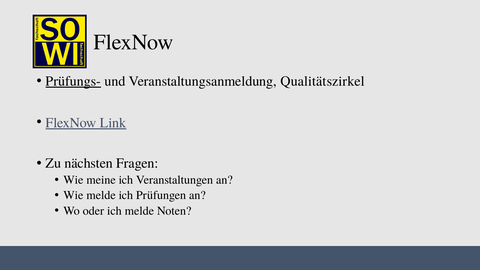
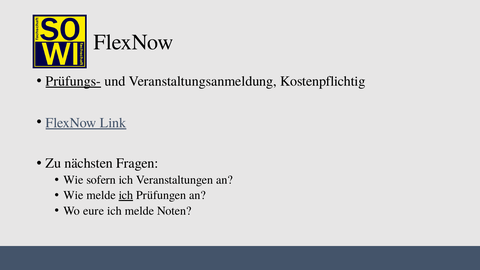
Qualitätszirkel: Qualitätszirkel -> Kostenpflichtig (323, 81)
meine: meine -> sofern (101, 180)
ich underline: none -> present (126, 195)
oder: oder -> eure (94, 211)
